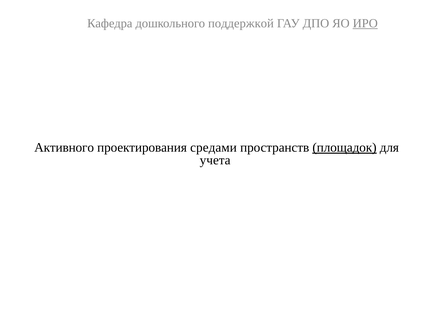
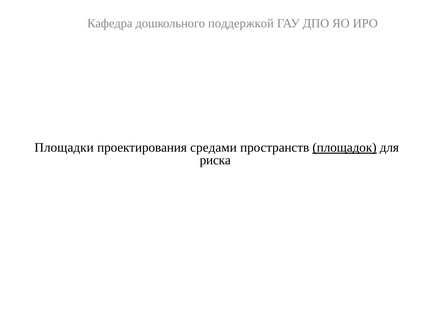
ИРО underline: present -> none (365, 23)
Активного: Активного -> Площадки (64, 148)
учета: учета -> риска (215, 160)
